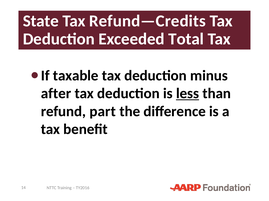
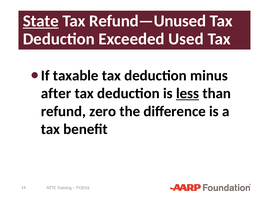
State underline: none -> present (41, 21)
Refund—Credits: Refund—Credits -> Refund—Unused (148, 21)
Total: Total -> Used (186, 39)
part: part -> zero (103, 112)
